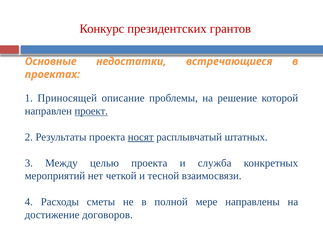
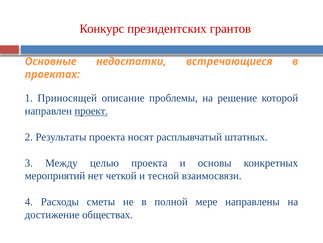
носят underline: present -> none (141, 137)
служба: служба -> основы (215, 162)
договоров: договоров -> обществах (108, 214)
